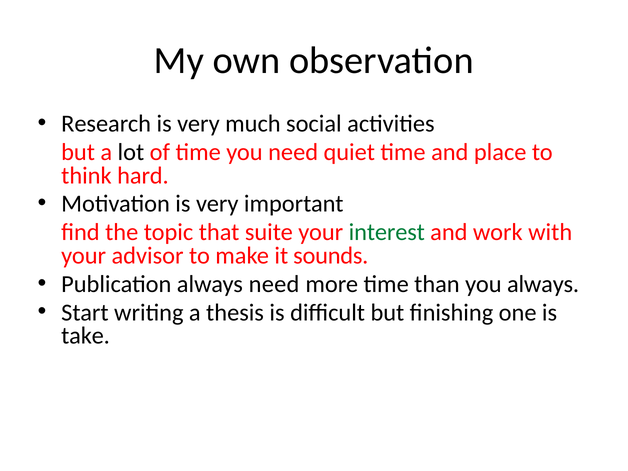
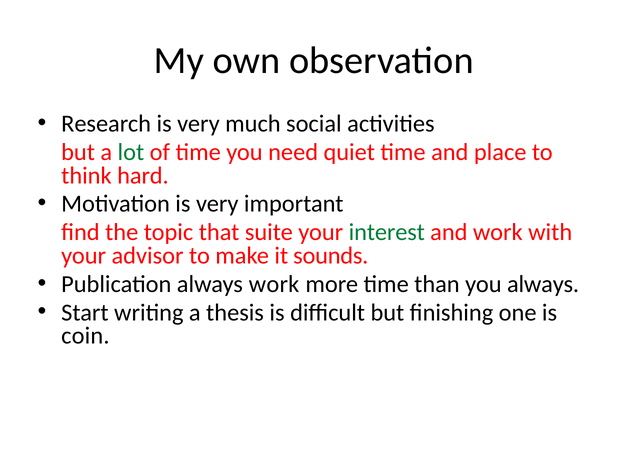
lot colour: black -> green (131, 152)
always need: need -> work (274, 284)
take: take -> coin (85, 336)
